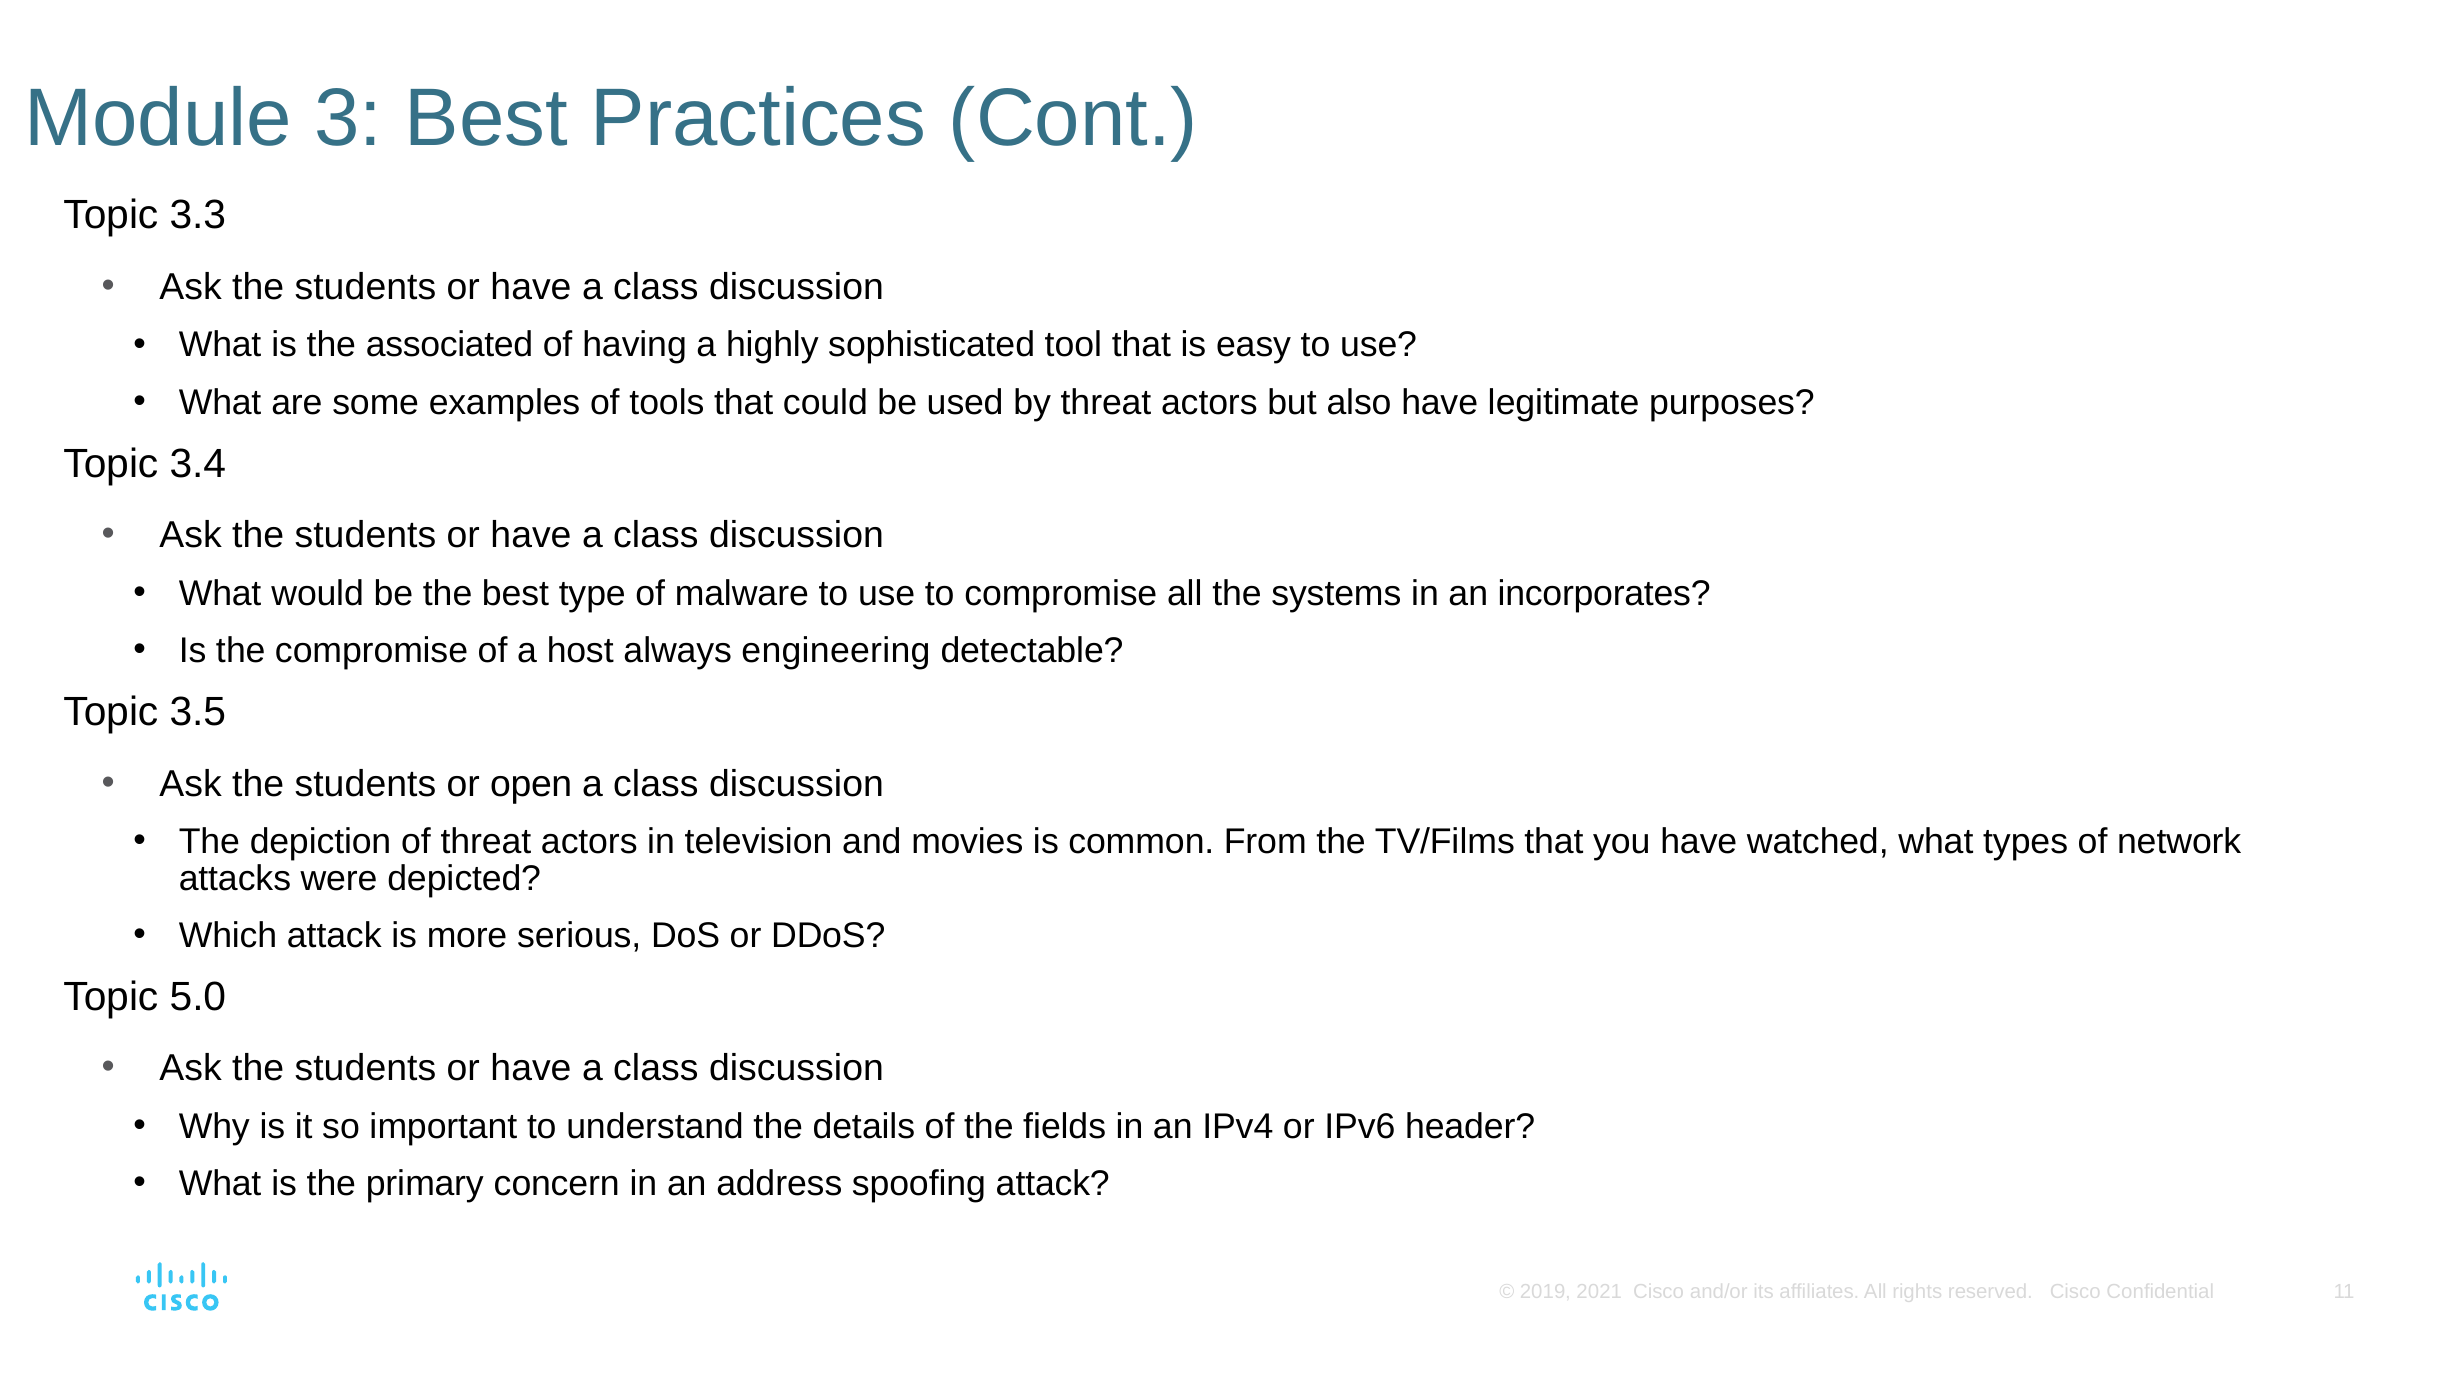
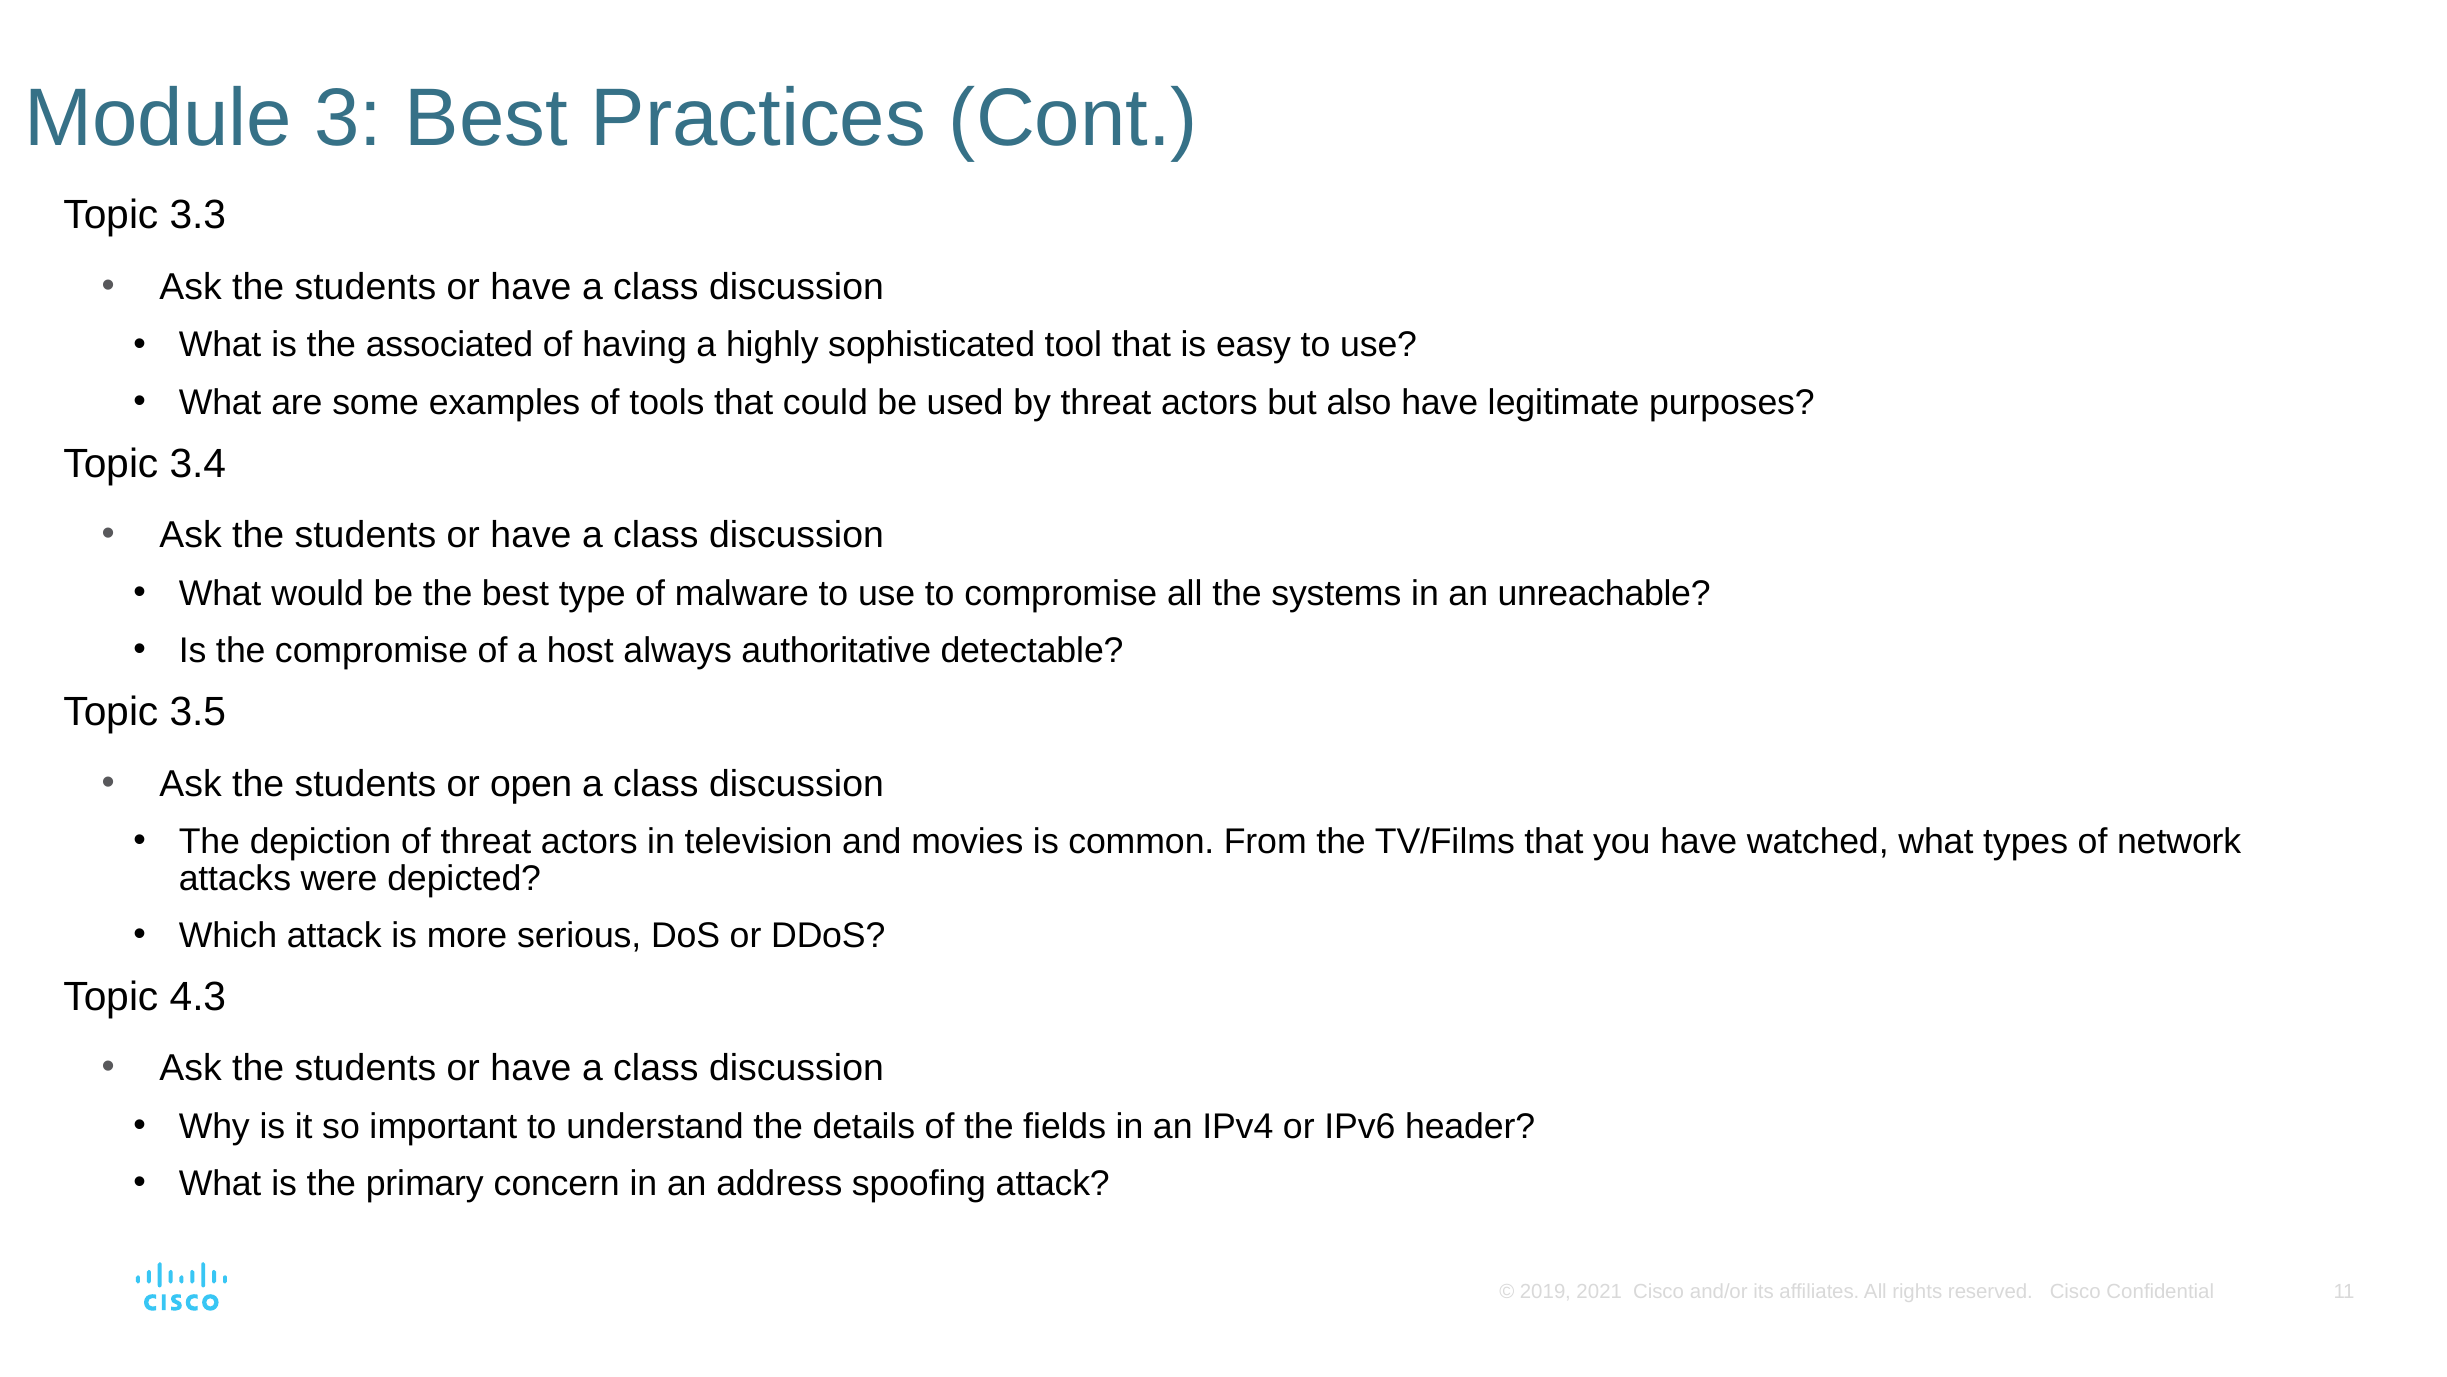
incorporates: incorporates -> unreachable (1604, 593)
engineering: engineering -> authoritative (836, 651)
5.0: 5.0 -> 4.3 (198, 996)
